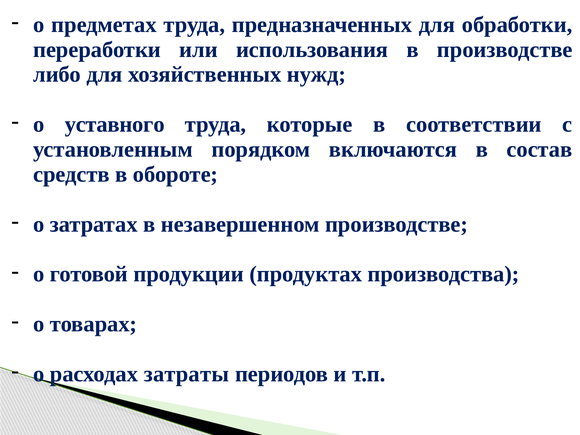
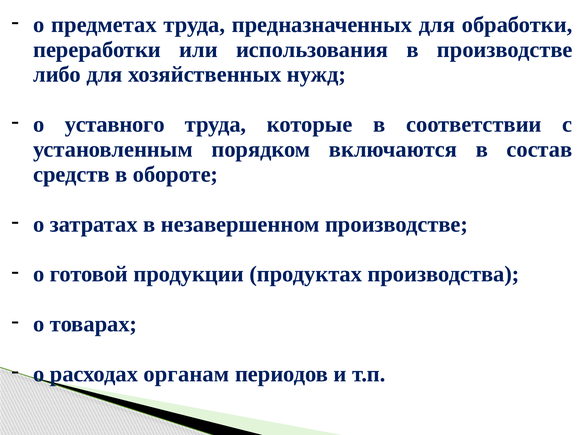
затраты: затраты -> органам (186, 374)
